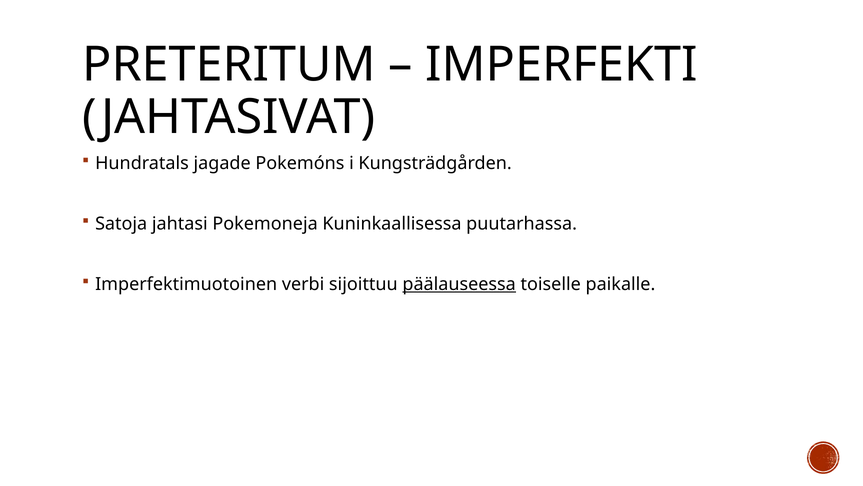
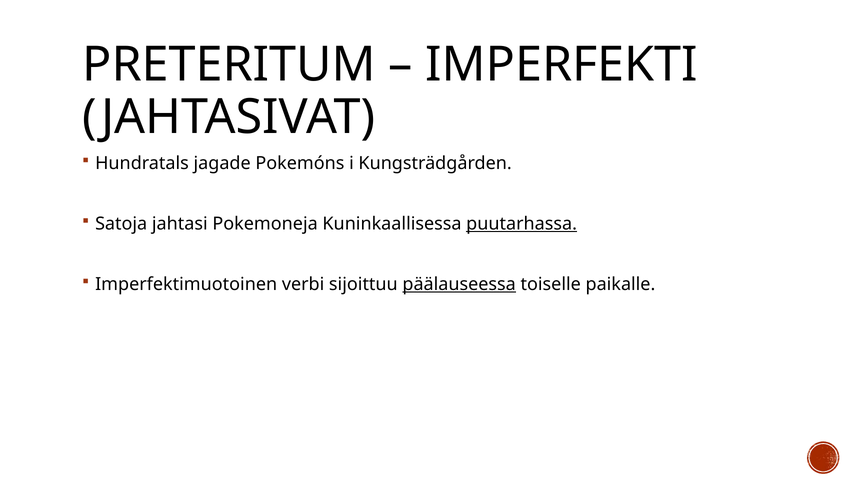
puutarhassa underline: none -> present (522, 223)
